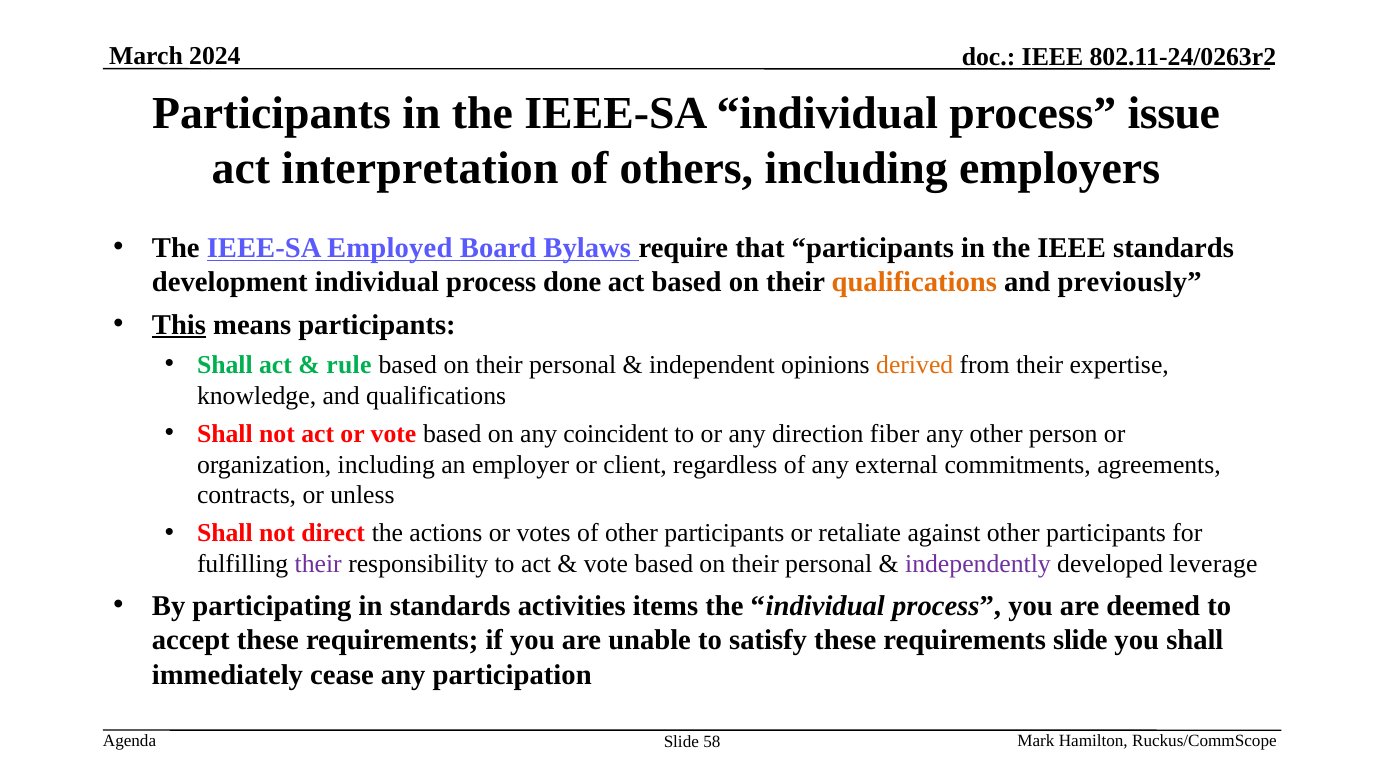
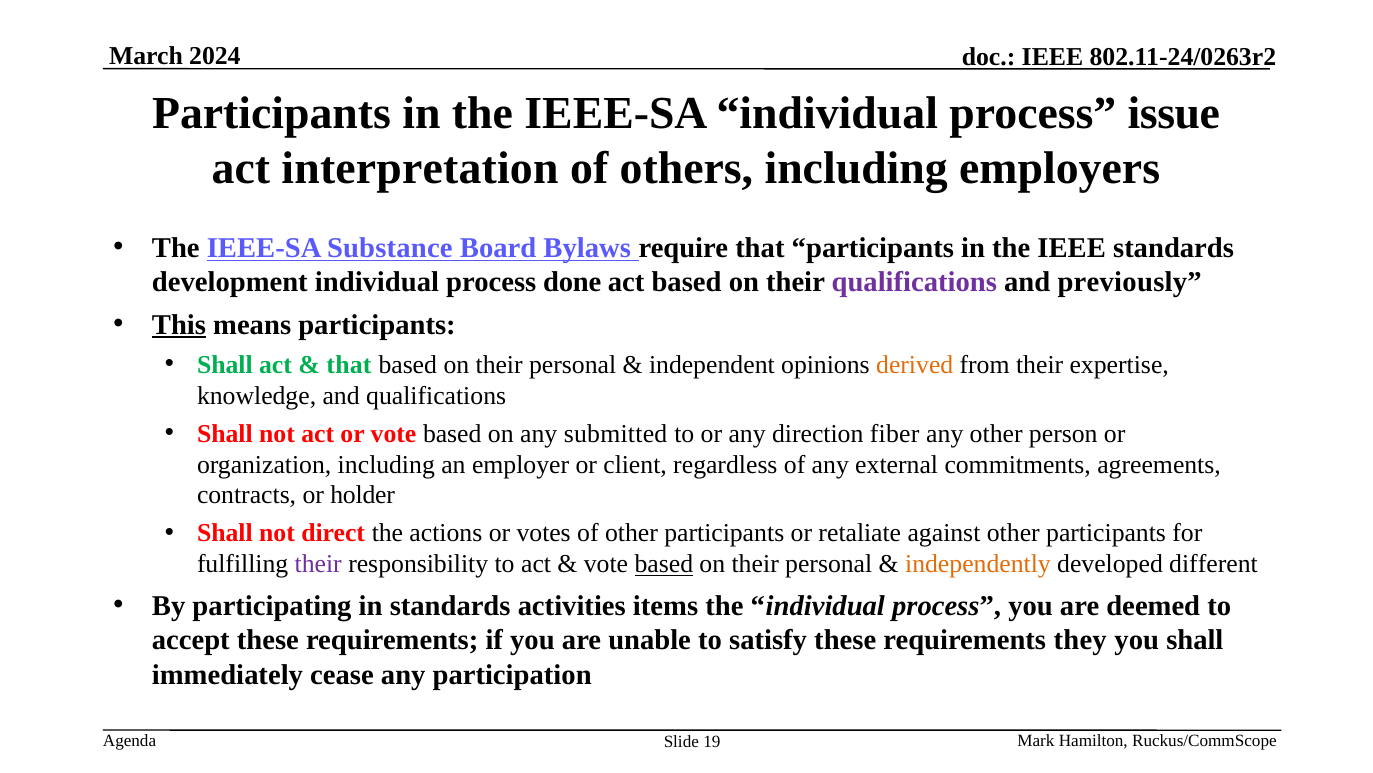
Employed: Employed -> Substance (390, 247)
qualifications colour: orange -> purple (914, 282)
rule: rule -> that (349, 364)
coincident: coincident -> submitted (616, 433)
unless: unless -> holder (363, 495)
based underline: none -> present (664, 564)
independently colour: purple -> orange (978, 564)
leverage: leverage -> different (1213, 564)
requirements slide: slide -> they (1080, 640)
58: 58 -> 19 (712, 741)
